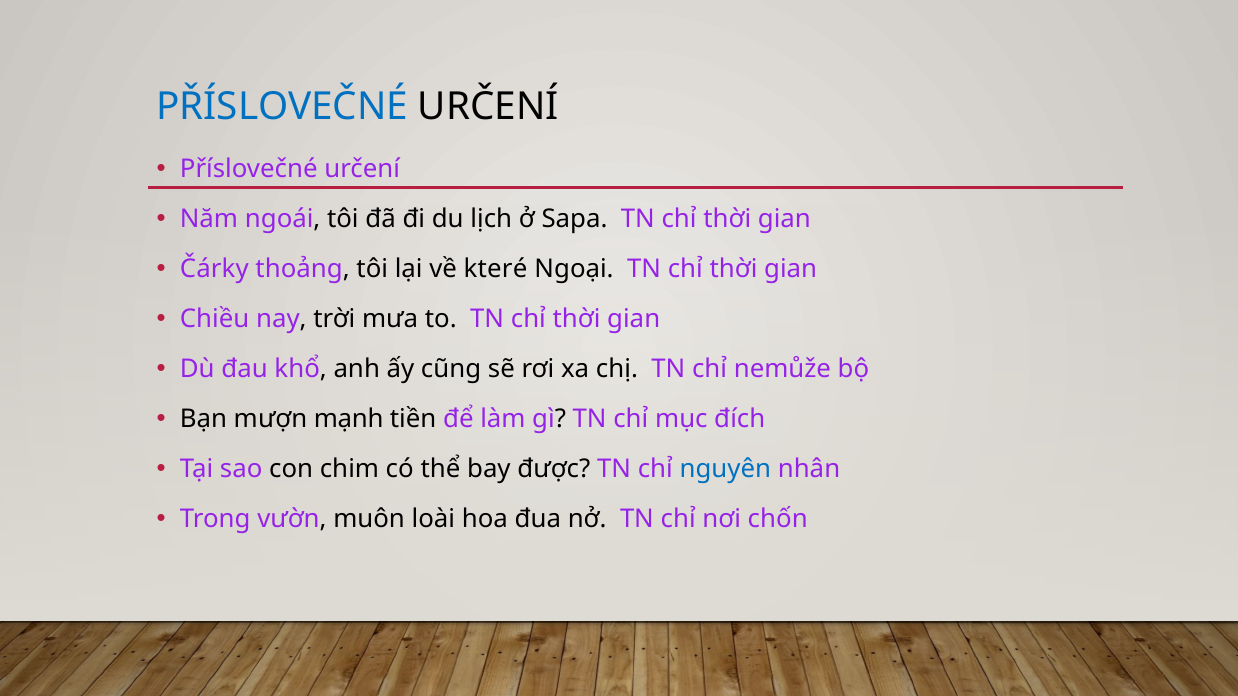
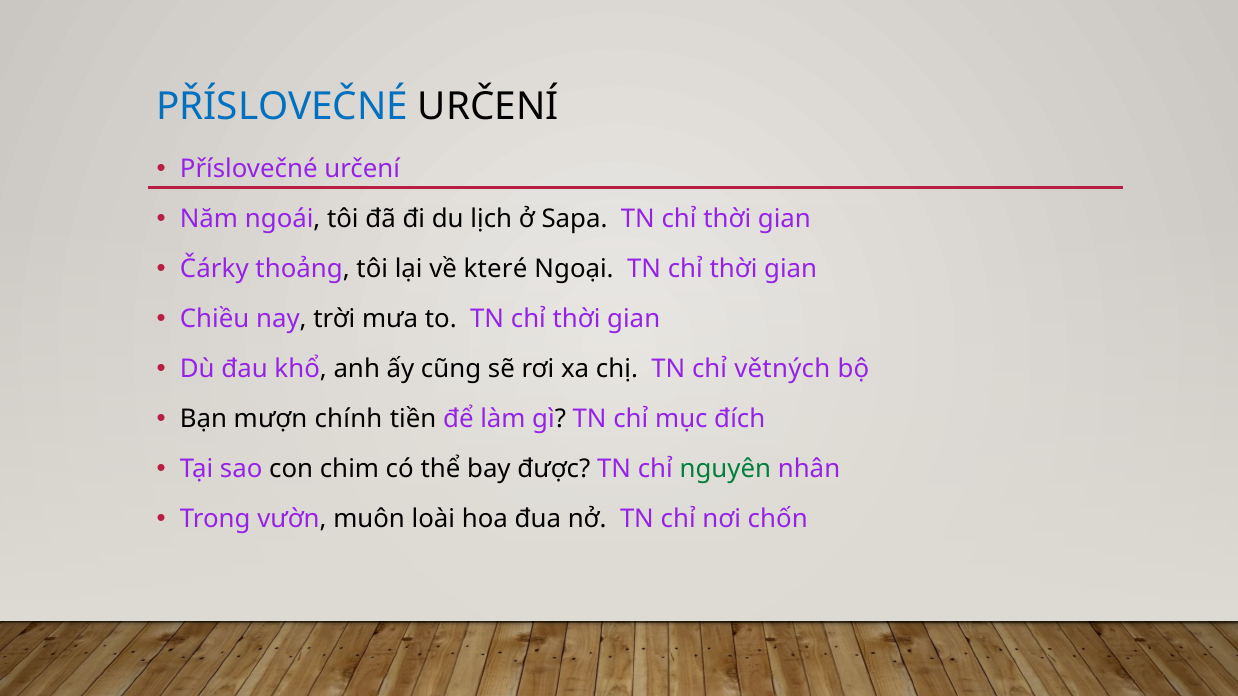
nemůže: nemůže -> větných (782, 370)
mạnh: mạnh -> chính (348, 420)
nguyên colour: blue -> green (725, 470)
